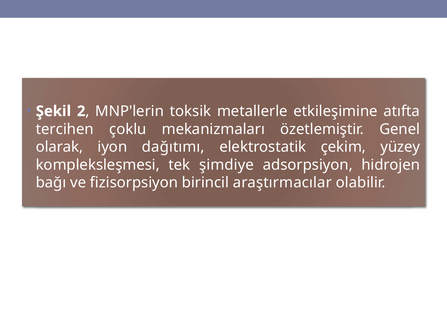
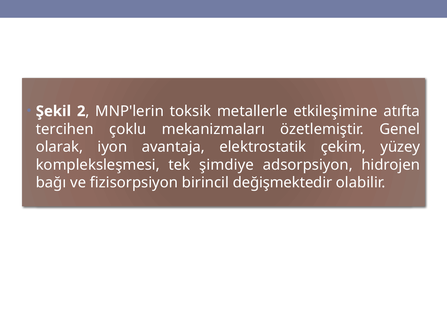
dağıtımı: dağıtımı -> avantaja (173, 147)
araştırmacılar: araştırmacılar -> değişmektedir (282, 183)
